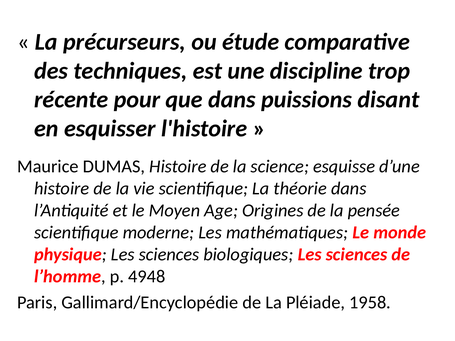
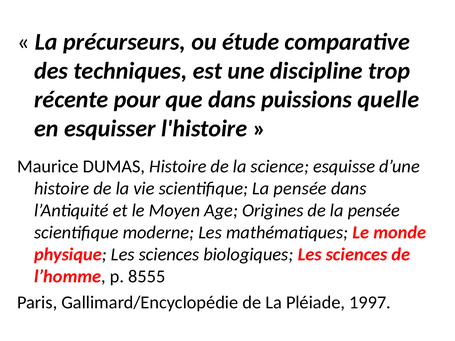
disant: disant -> quelle (388, 100)
scientifique La théorie: théorie -> pensée (300, 189)
4948: 4948 -> 8555 (147, 277)
1958: 1958 -> 1997 (370, 303)
